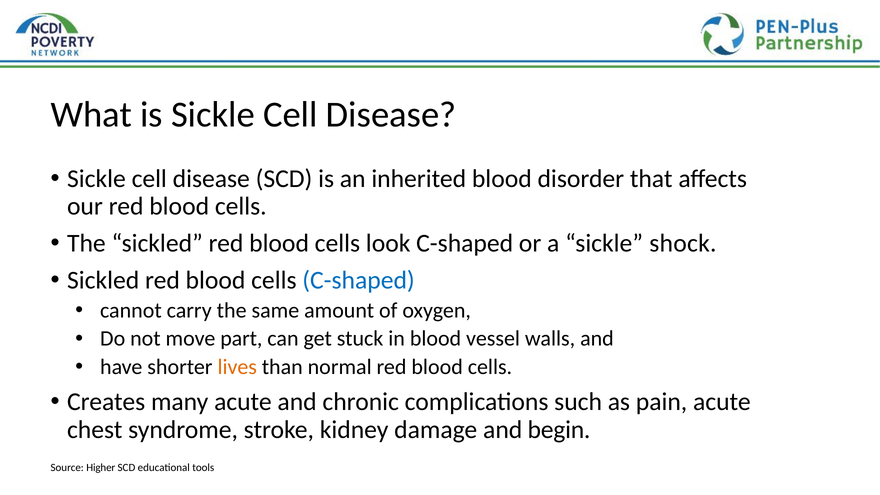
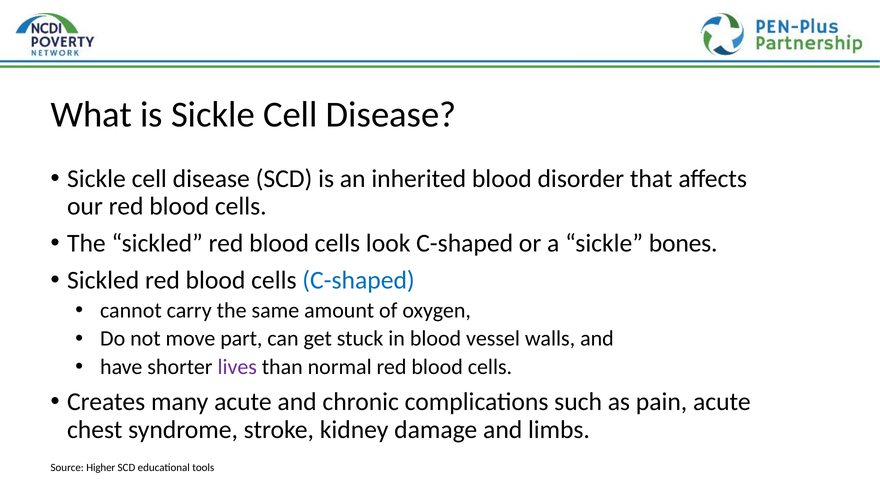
shock: shock -> bones (683, 243)
lives colour: orange -> purple (237, 367)
begin: begin -> limbs (559, 430)
